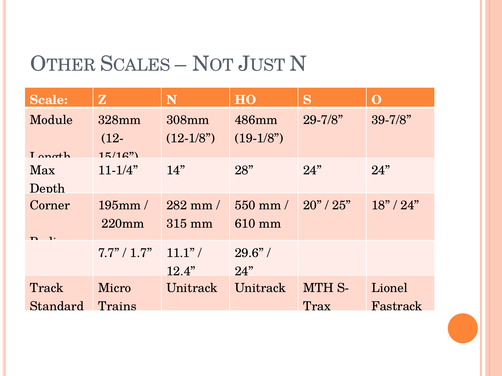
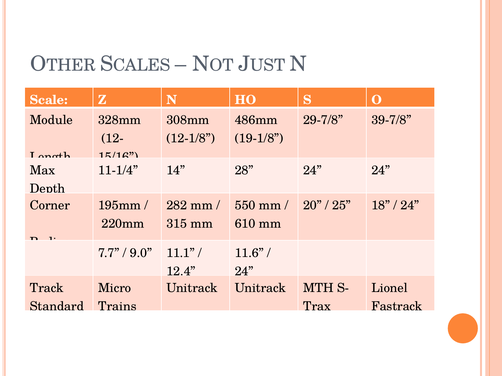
1.7: 1.7 -> 9.0 (141, 253)
29.6: 29.6 -> 11.6 (249, 253)
